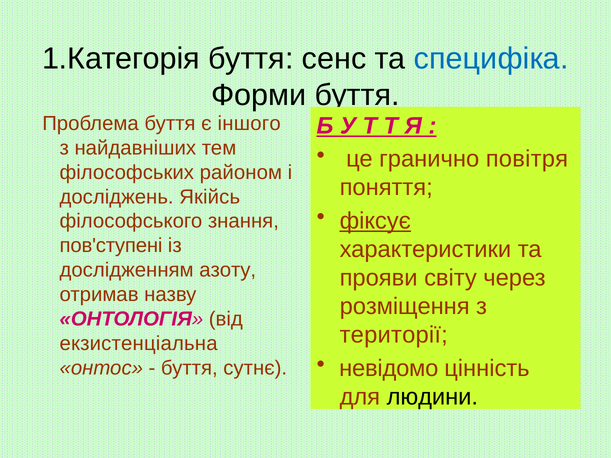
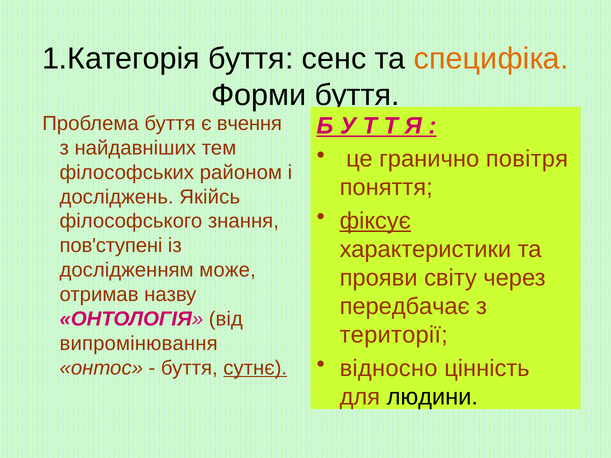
специфіка colour: blue -> orange (491, 59)
іншого: іншого -> вчення (249, 124)
азоту: азоту -> може (228, 270)
розміщення: розміщення -> передбачає (405, 307)
екзистенціальна: екзистенціальна -> випромінювання (139, 344)
невідомо: невідомо -> відносно (389, 368)
сутнє underline: none -> present (255, 368)
